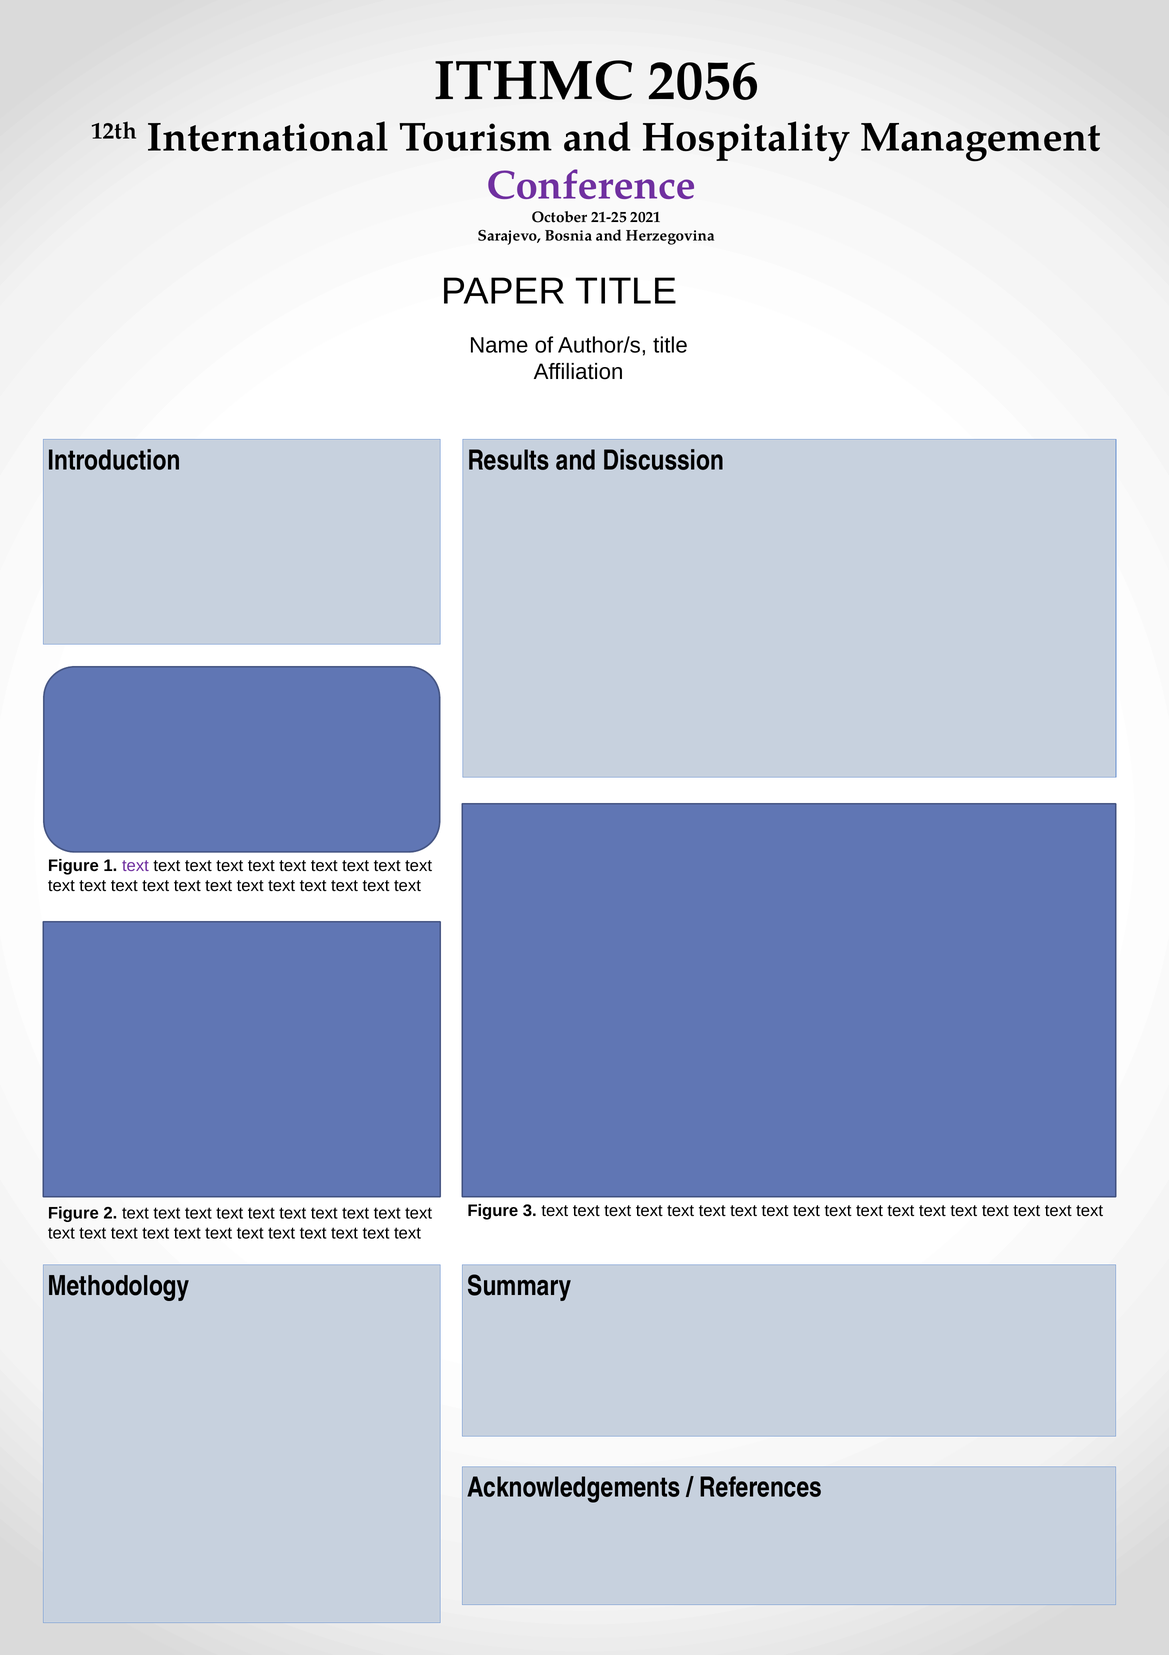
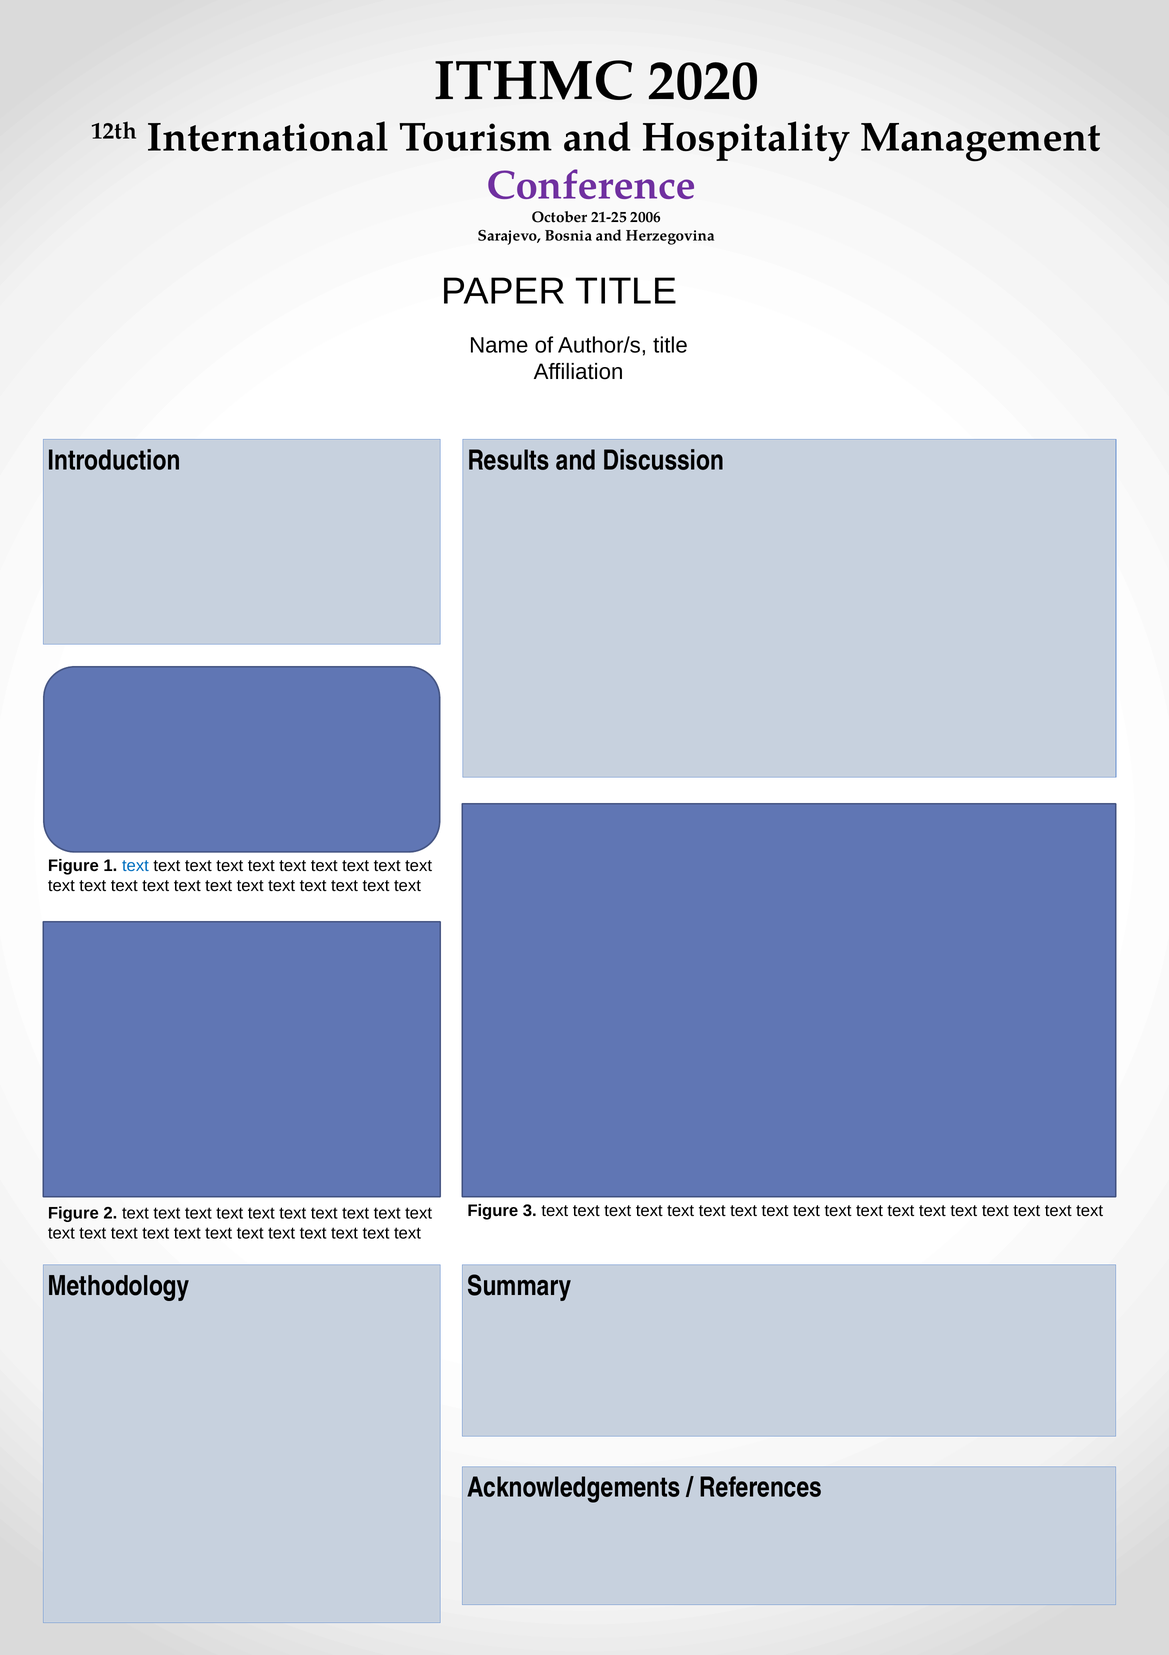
2056: 2056 -> 2020 (703, 81)
2021: 2021 -> 2006 (646, 217)
text colour: purple -> blue (135, 866)
